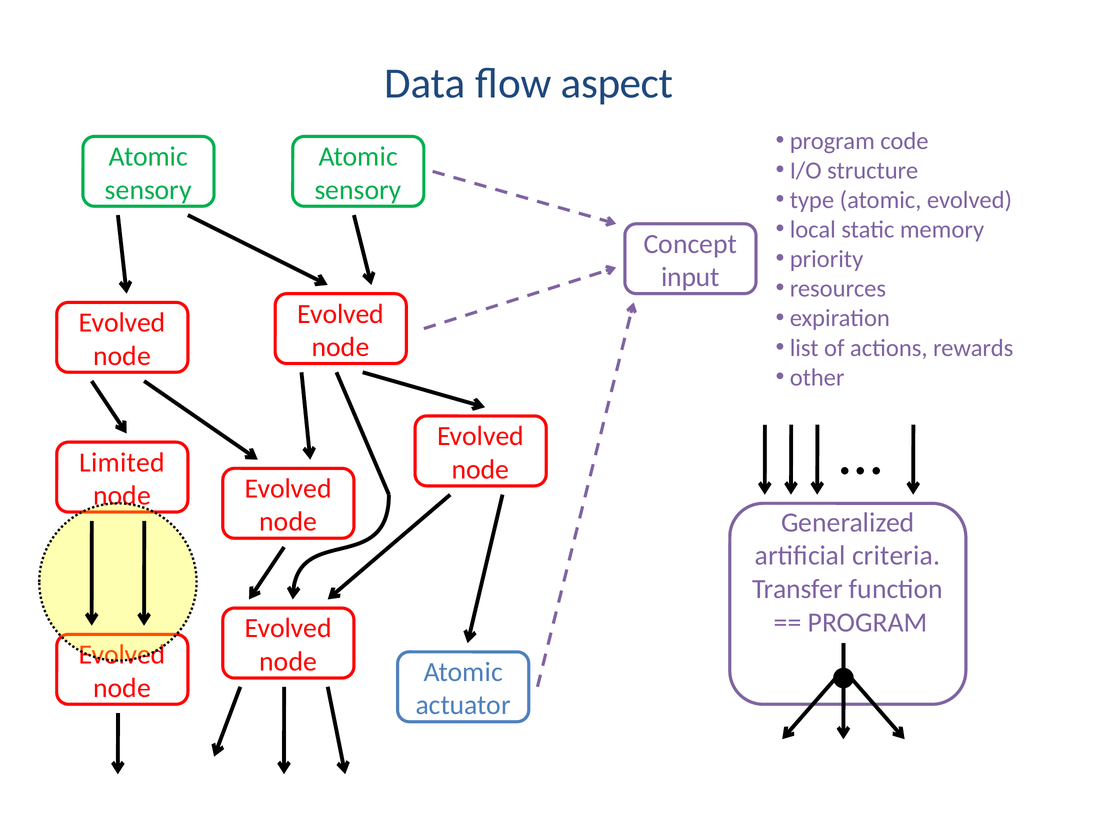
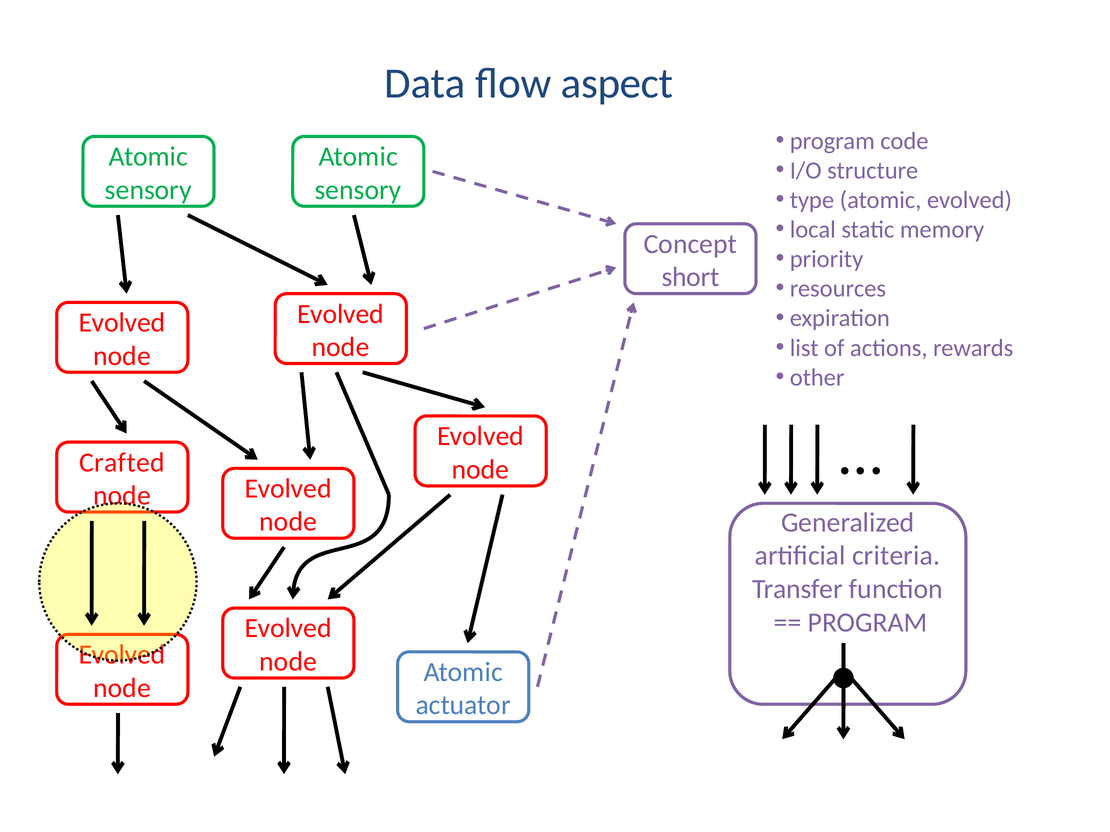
input: input -> short (690, 277)
Limited: Limited -> Crafted (122, 463)
